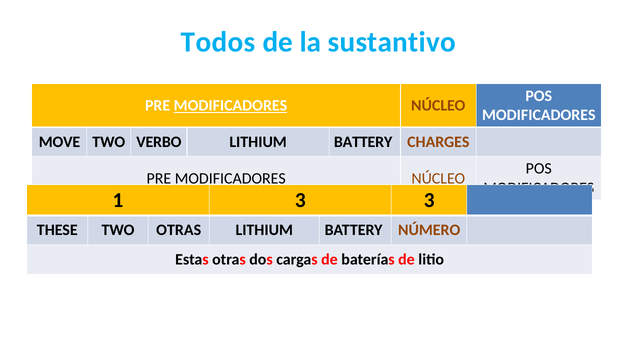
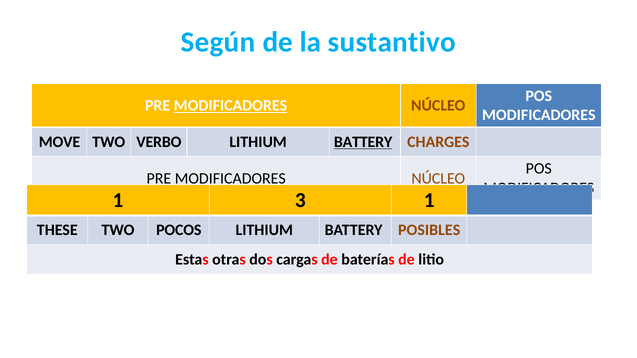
Todos: Todos -> Según (218, 42)
BATTERY underline: none -> present (363, 142)
3 3: 3 -> 1 (429, 200)
TWO OTRAS: OTRAS -> POCOS (179, 230)
NÚMERO: NÚMERO -> POSIBLES (429, 230)
